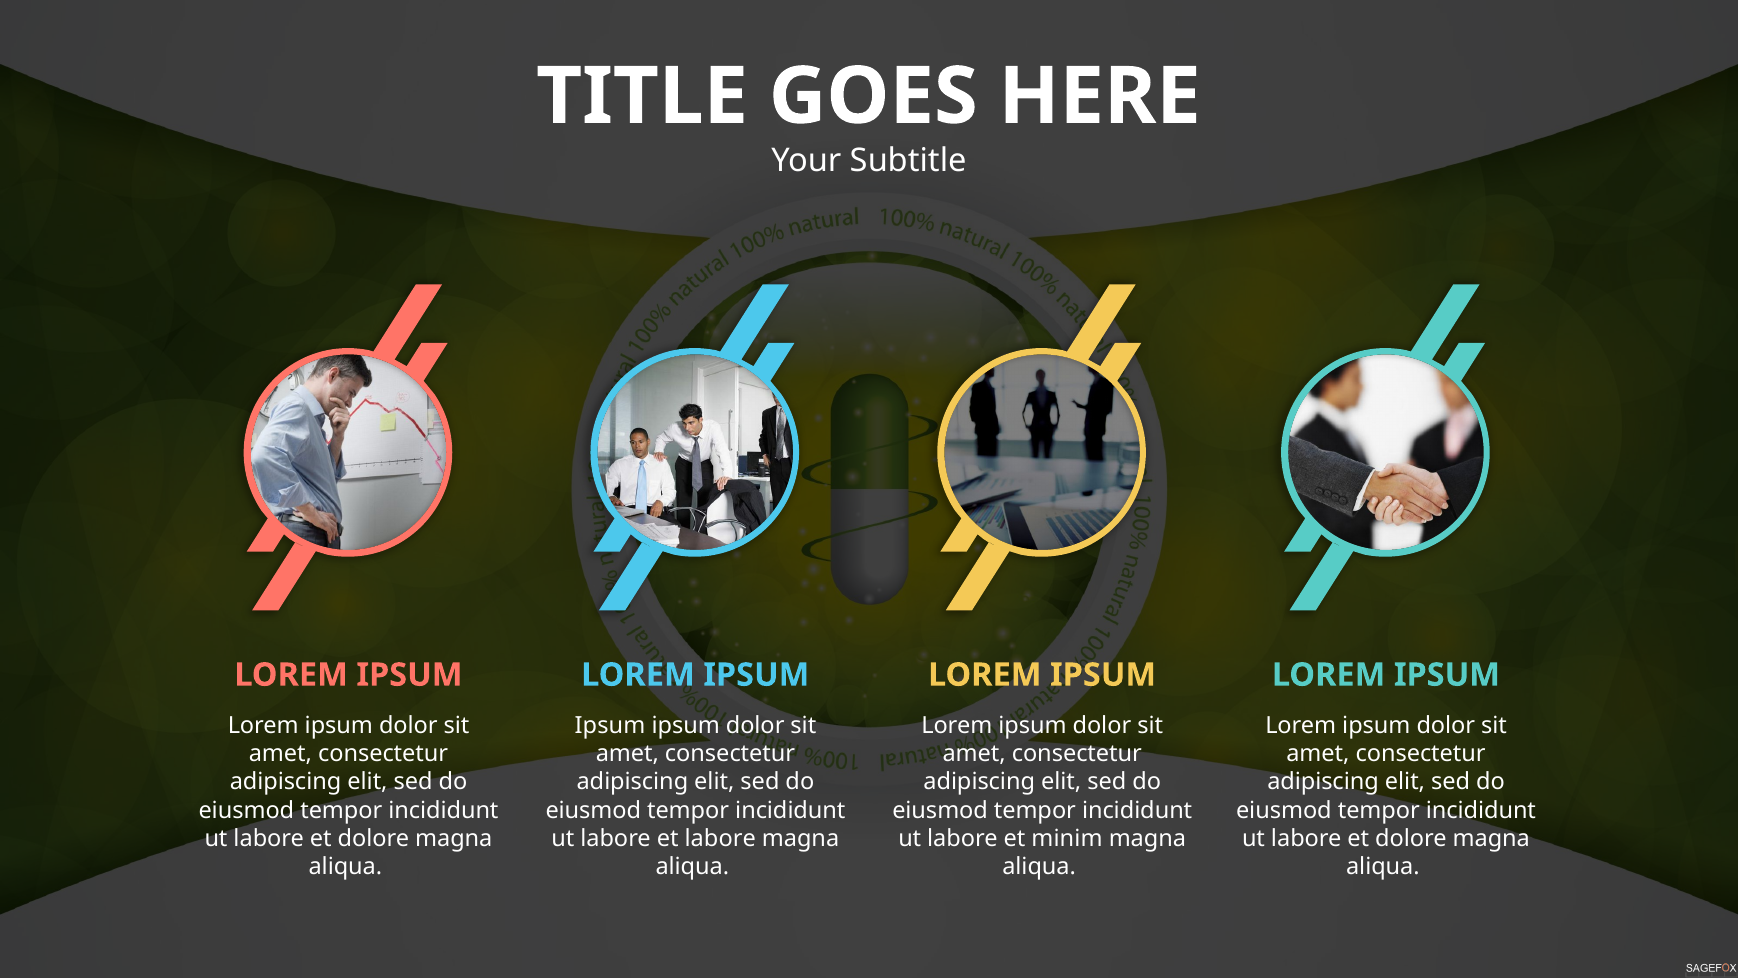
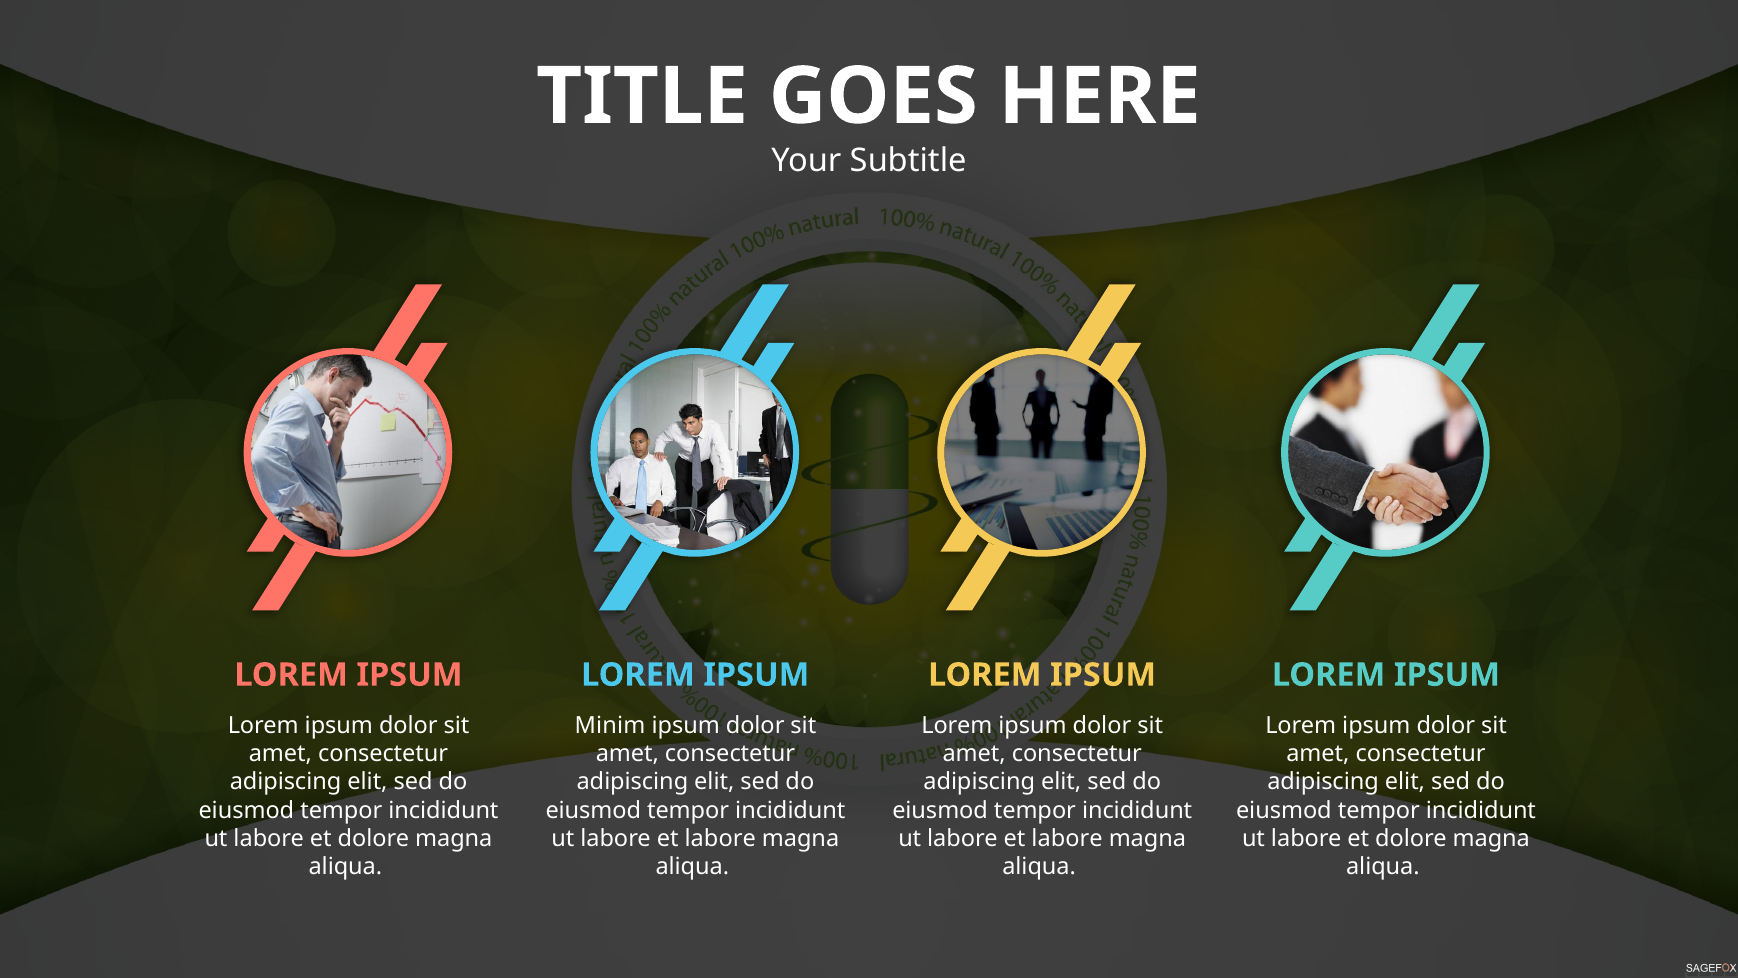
Ipsum: Ipsum -> Minim (610, 725)
minim: minim -> labore (1067, 838)
